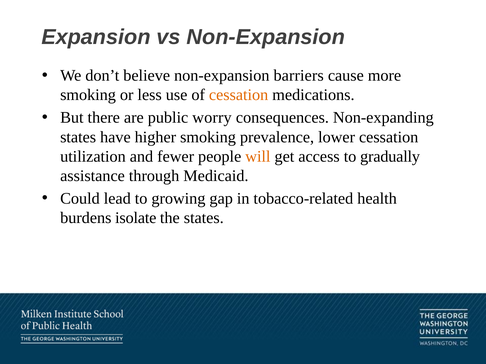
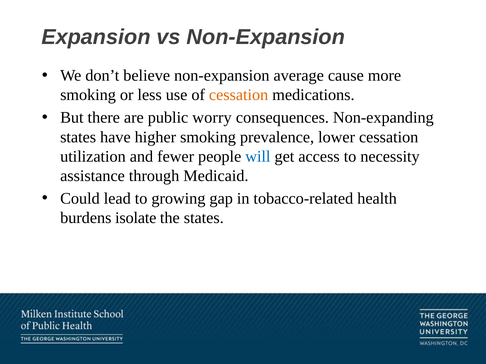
barriers: barriers -> average (299, 76)
will colour: orange -> blue (258, 157)
gradually: gradually -> necessity (390, 157)
